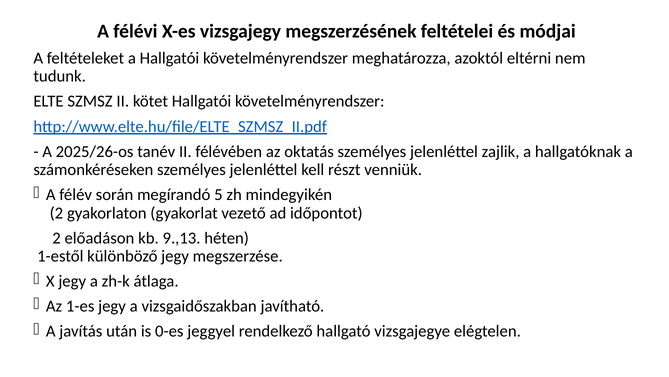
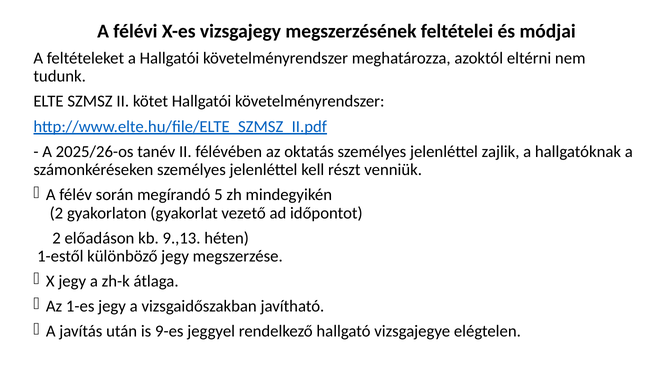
0-es: 0-es -> 9-es (169, 331)
